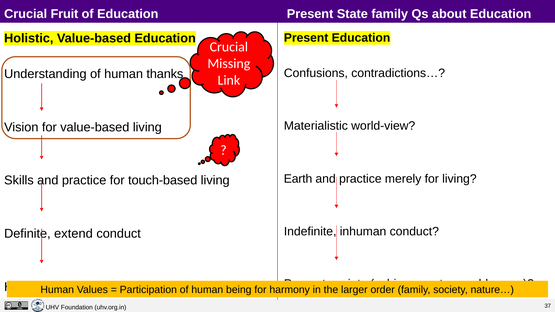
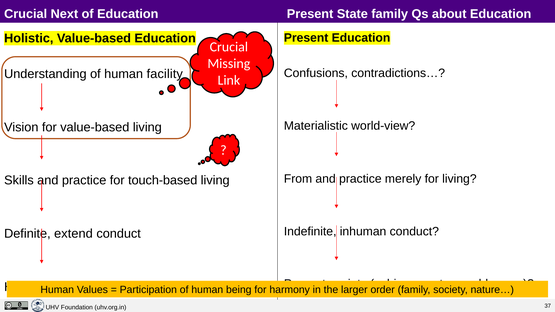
Fruit: Fruit -> Next (64, 14)
thanks: thanks -> facility (165, 74)
Earth: Earth -> From (298, 179)
